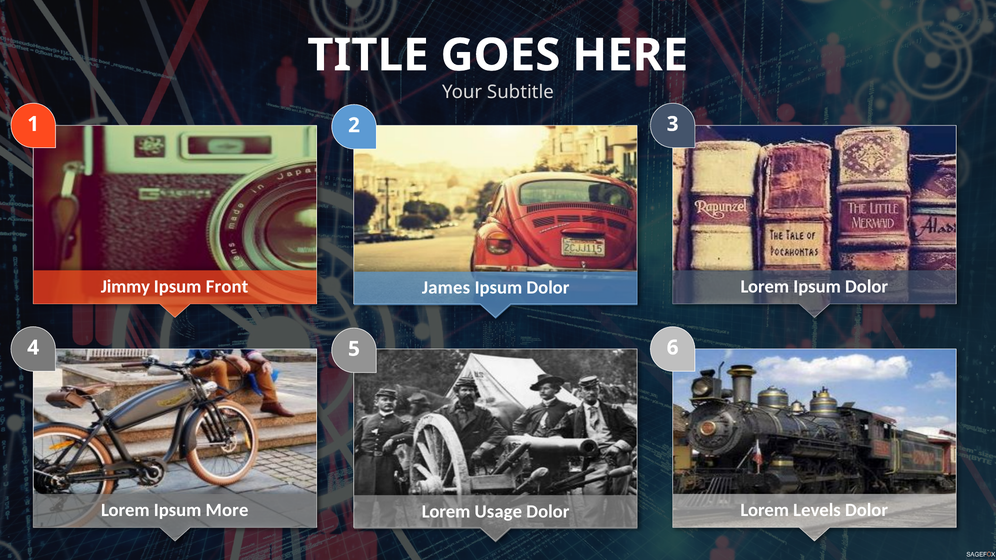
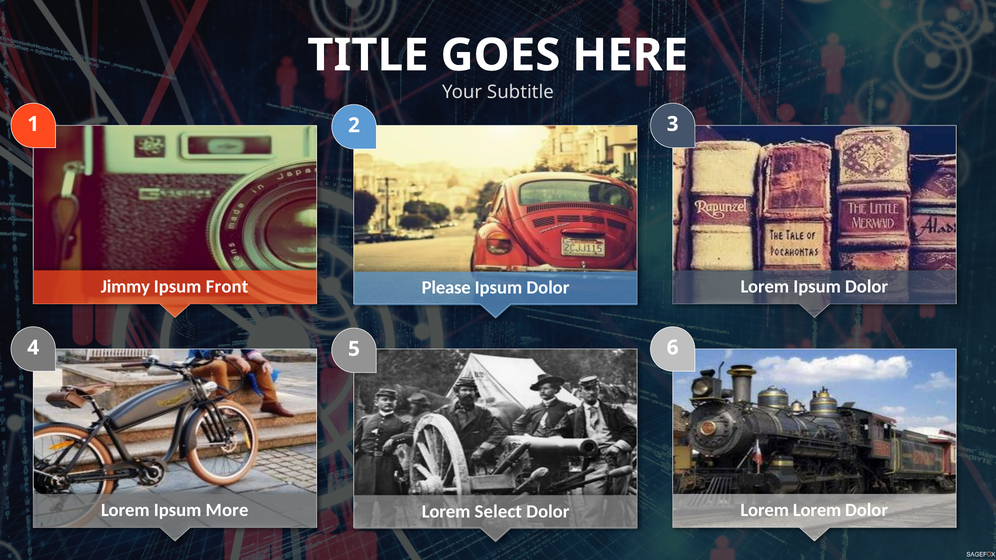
James: James -> Please (446, 288)
Lorem Levels: Levels -> Lorem (817, 510)
Usage: Usage -> Select (498, 512)
